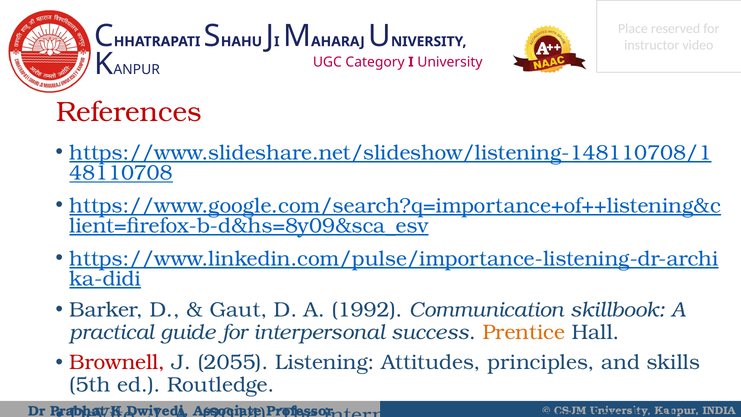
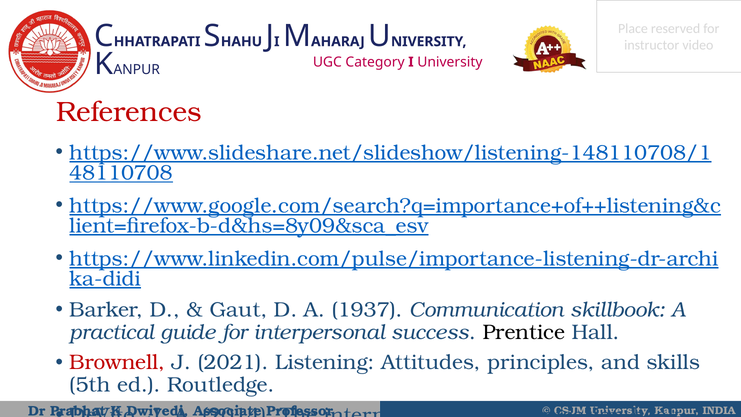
1992: 1992 -> 1937 (367, 310)
Prentice colour: orange -> black (524, 332)
2055: 2055 -> 2021 (233, 362)
